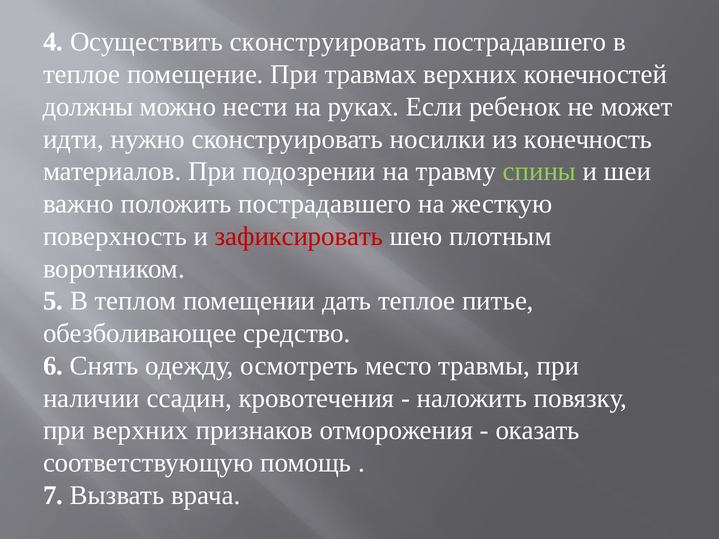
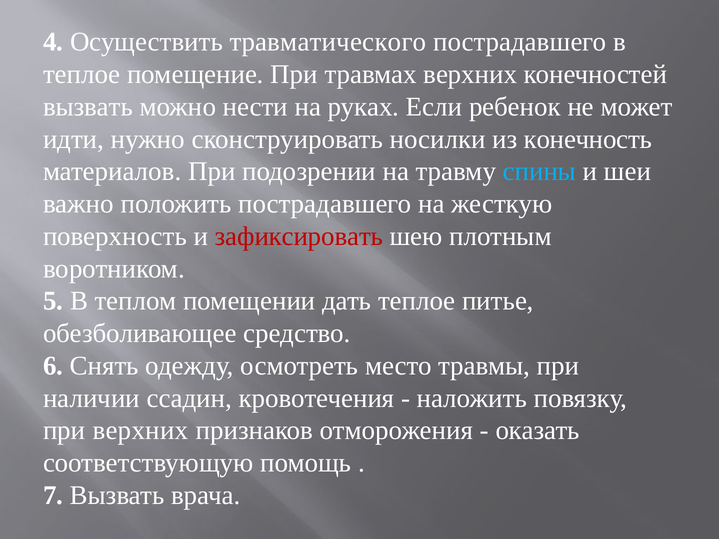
Осуществить сконструировать: сконструировать -> травматического (328, 42)
должны: должны -> вызвать (88, 107)
спины colour: light green -> light blue (539, 172)
